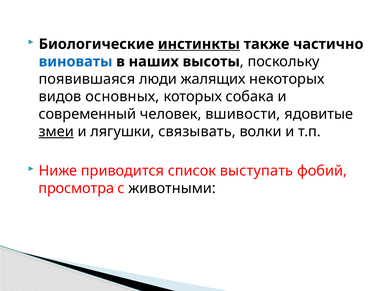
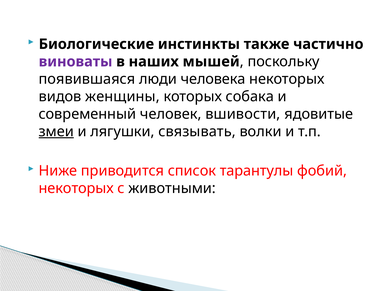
инстинкты underline: present -> none (199, 44)
виноваты colour: blue -> purple (76, 61)
высоты: высоты -> мышей (211, 61)
жалящих: жалящих -> человека (213, 79)
основных: основных -> женщины (122, 96)
выступать: выступать -> тарантулы (257, 170)
просмотра: просмотра -> некоторых (76, 188)
